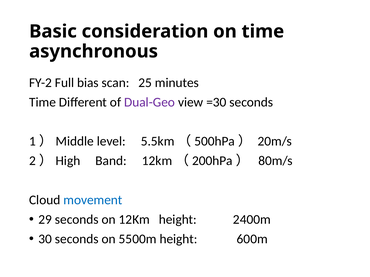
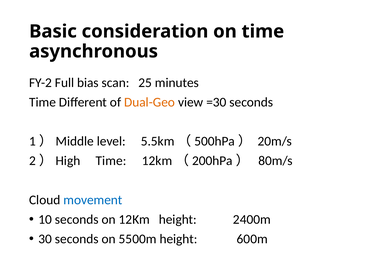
Dual-Geo colour: purple -> orange (150, 102)
2）High Band: Band -> Time (111, 161)
29: 29 -> 10 (45, 220)
